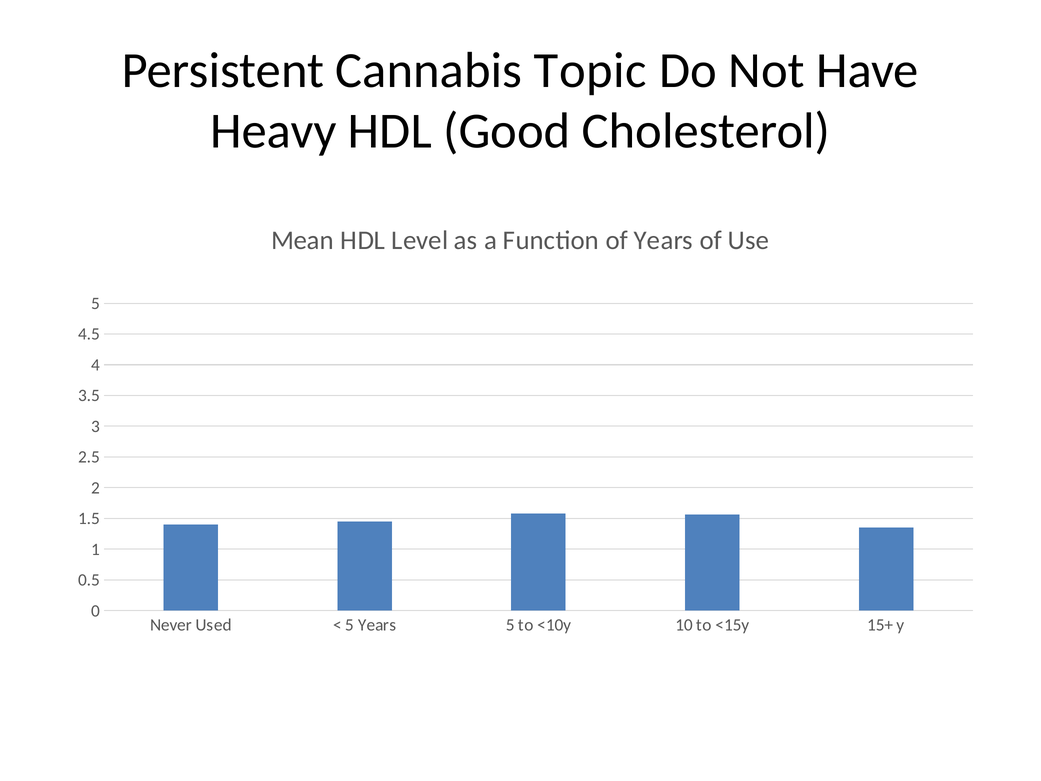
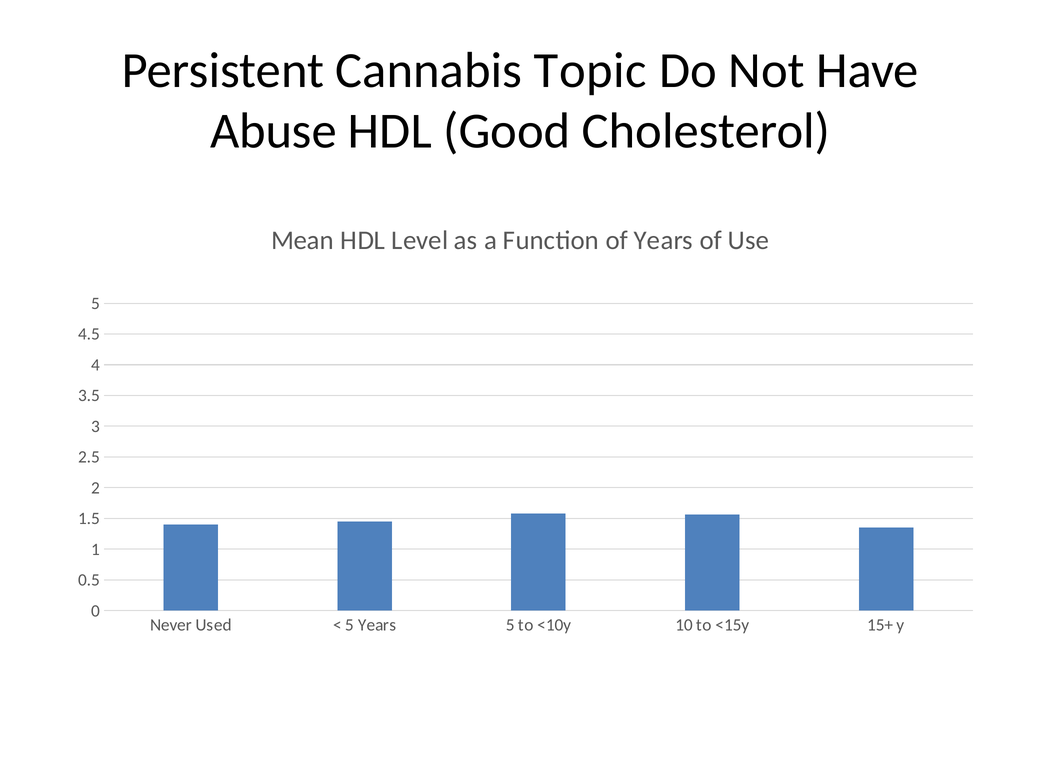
Heavy: Heavy -> Abuse (273, 131)
